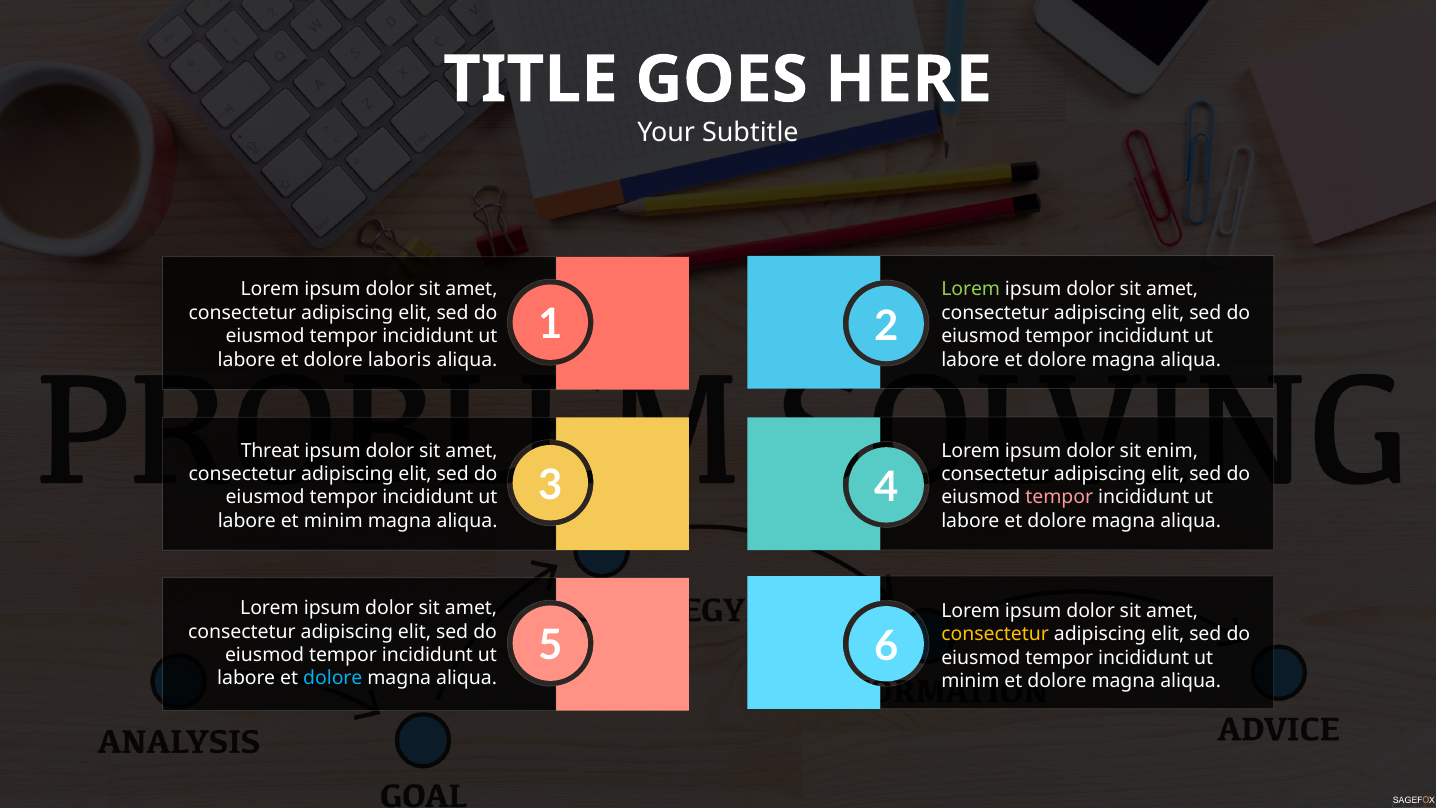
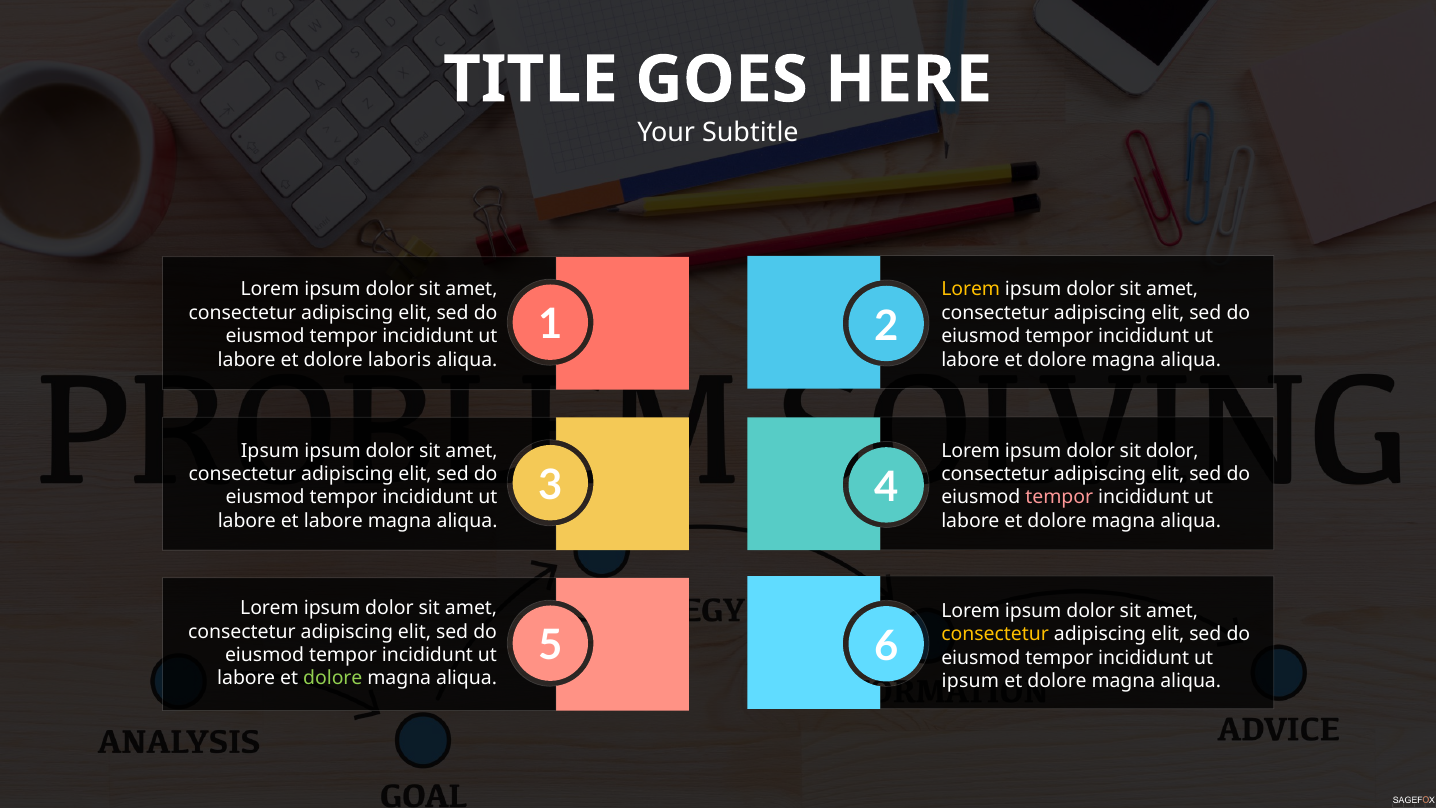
Lorem colour: light green -> yellow (971, 289)
Threat: Threat -> Ipsum (270, 451)
sit enim: enim -> dolor (1172, 451)
et minim: minim -> labore (333, 521)
dolore colour: light blue -> light green (333, 678)
minim: minim -> ipsum (970, 681)
